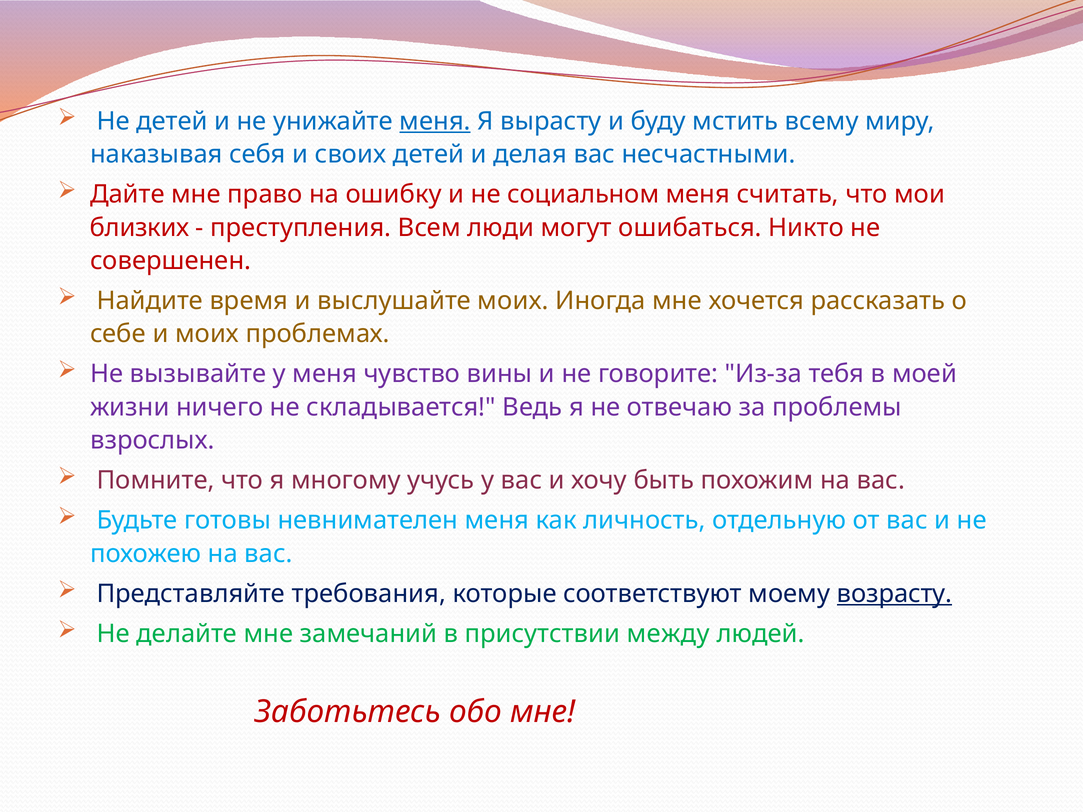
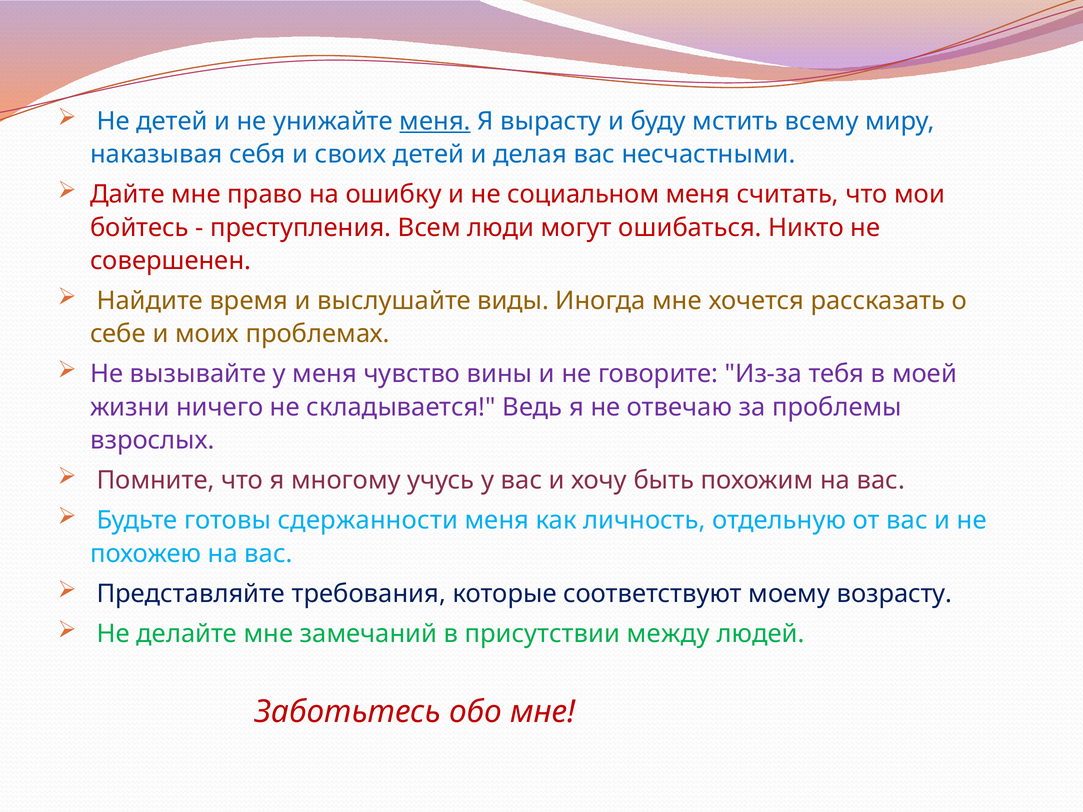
близких: близких -> бойтесь (139, 228)
выслушайте моих: моих -> виды (513, 301)
невнимателен: невнимателен -> сдержанности (368, 521)
возрасту underline: present -> none (895, 594)
